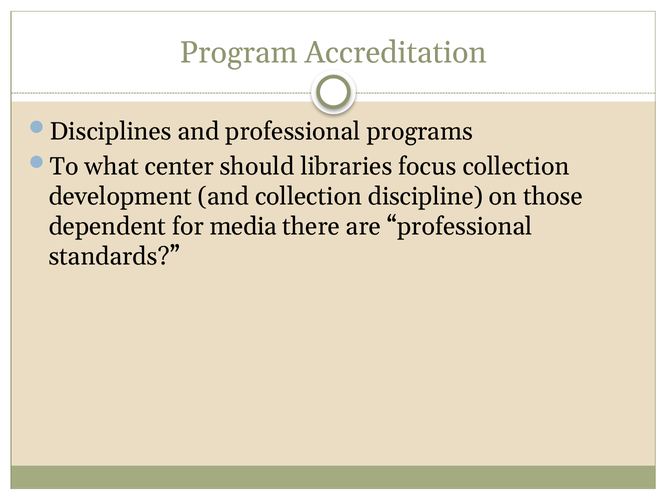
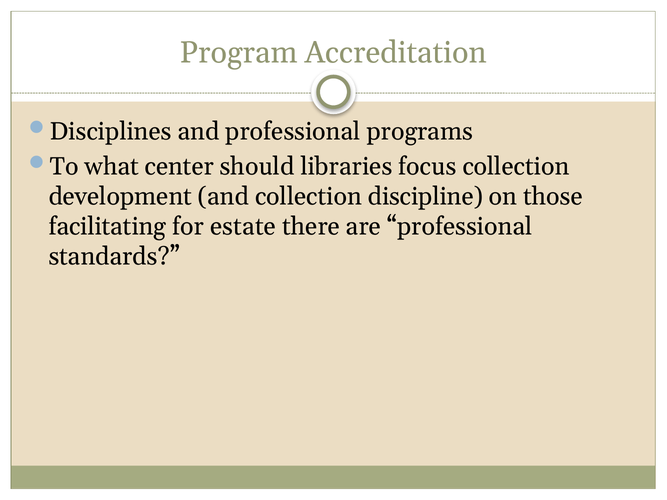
dependent: dependent -> facilitating (107, 227)
media: media -> estate (243, 227)
